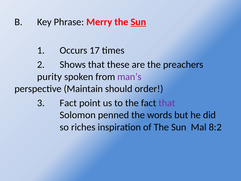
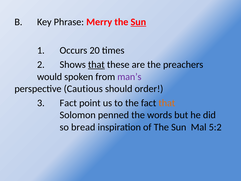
17: 17 -> 20 (95, 50)
that underline: none -> present (96, 65)
purity: purity -> would (50, 77)
Maintain: Maintain -> Cautious (83, 89)
that colour: purple -> orange (167, 103)
riches: riches -> bread (83, 127)
8:2: 8:2 -> 5:2 (215, 127)
